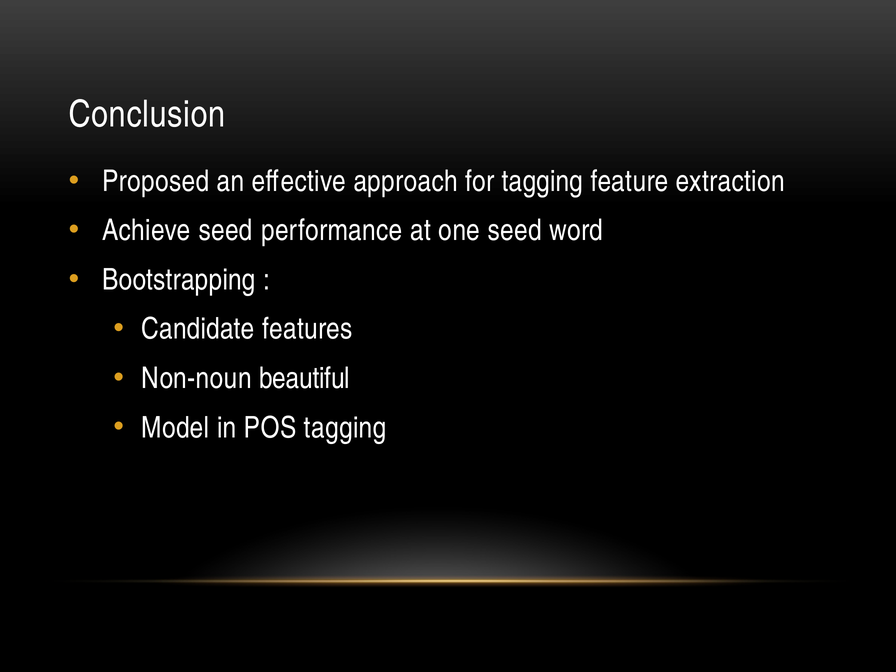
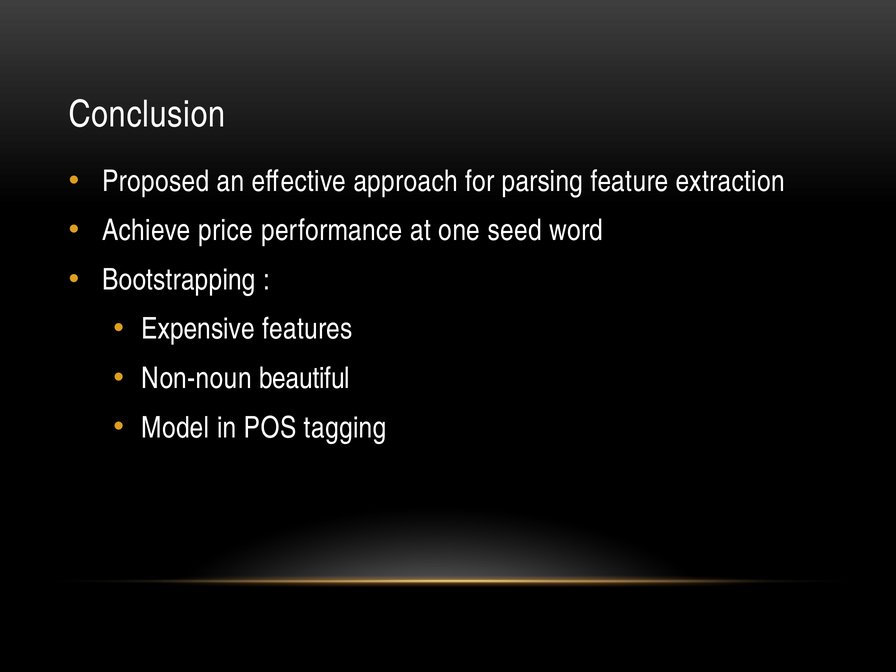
for tagging: tagging -> parsing (542, 181)
Achieve seed: seed -> price (226, 231)
Candidate: Candidate -> Expensive (198, 329)
